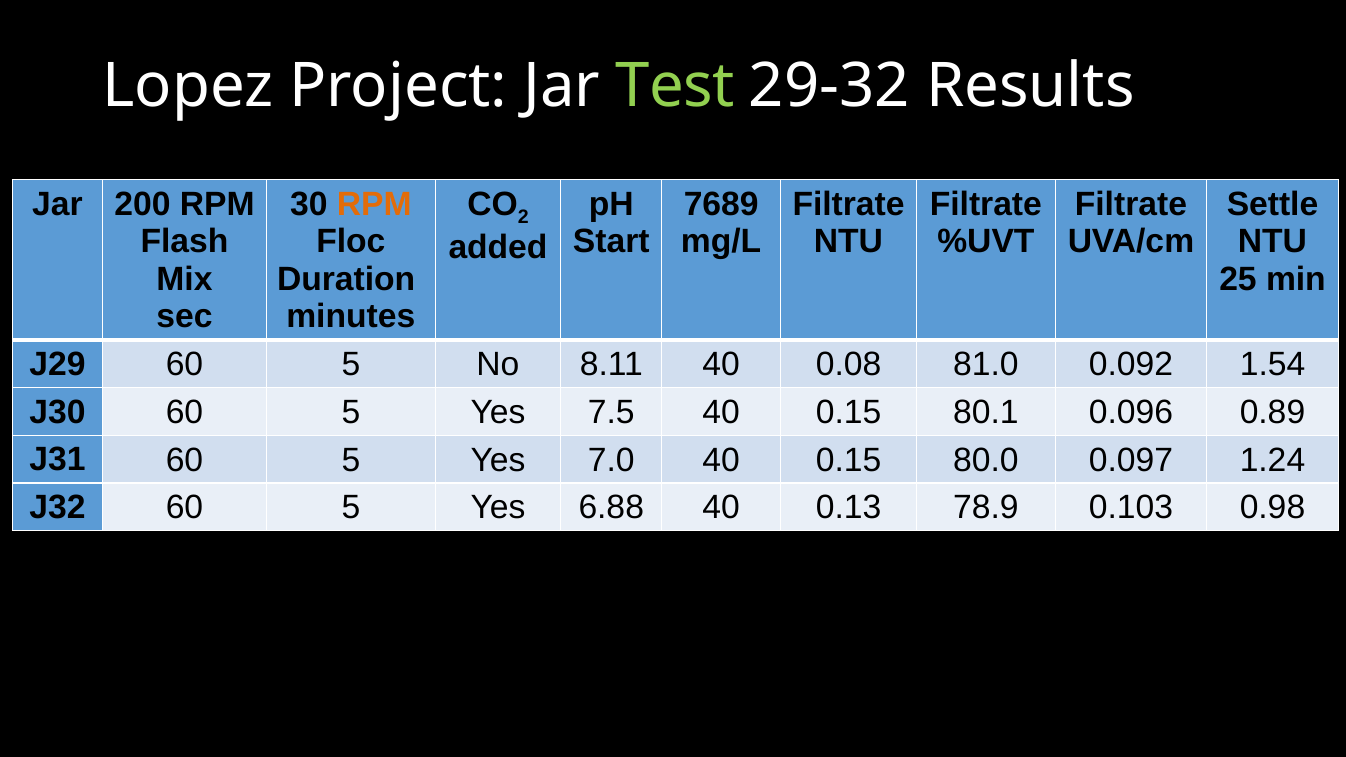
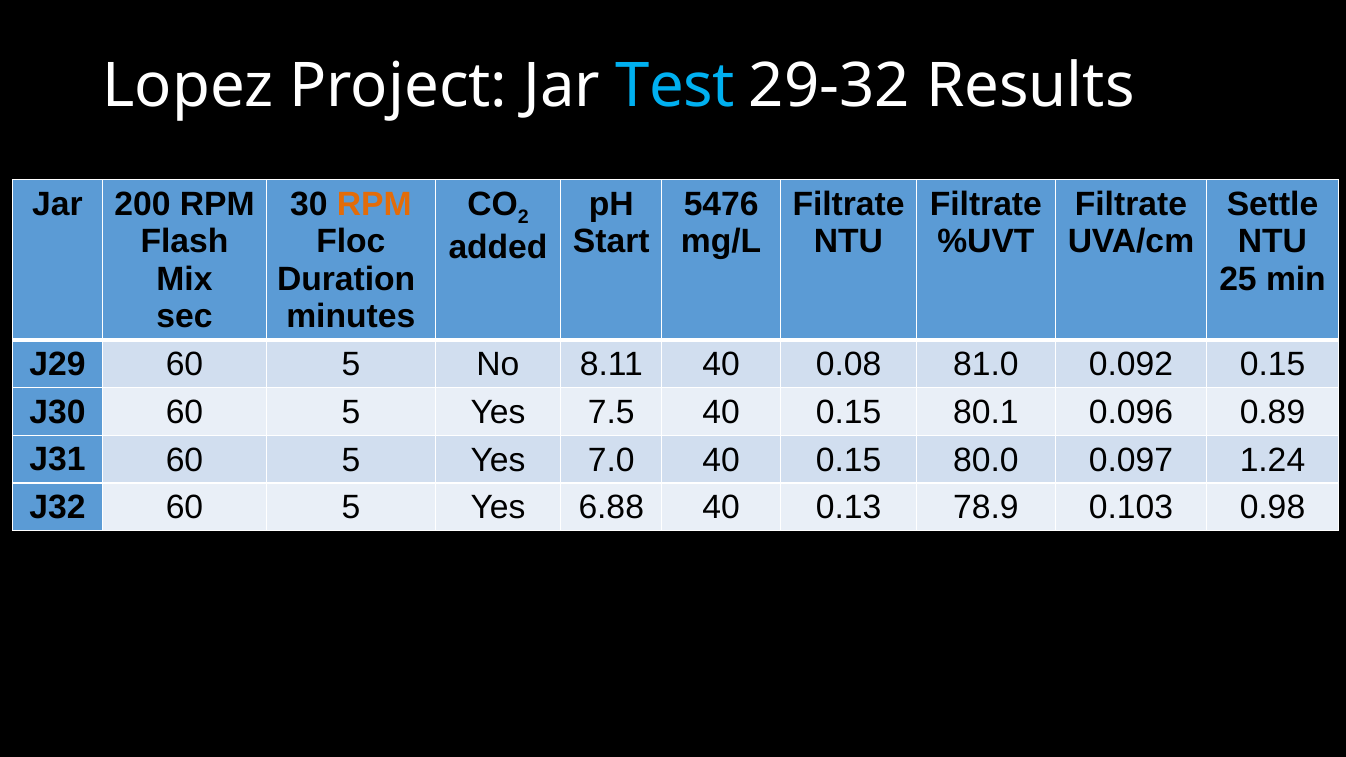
Test colour: light green -> light blue (675, 86)
7689: 7689 -> 5476 (721, 204)
0.092 1.54: 1.54 -> 0.15 (1273, 365)
